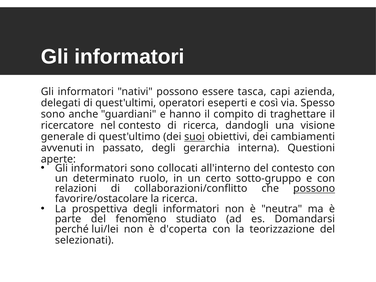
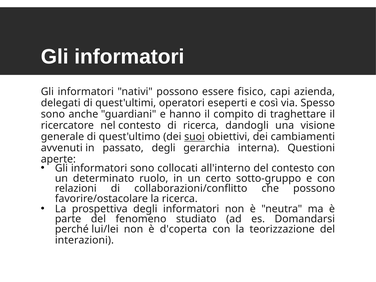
tasca: tasca -> fisico (252, 92)
possono underline: present -> none (314, 189)
selezionati: selezionati -> interazioni (84, 240)
